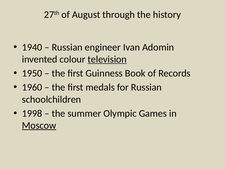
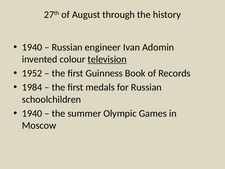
1950: 1950 -> 1952 (32, 73)
1960: 1960 -> 1984 (32, 87)
1998: 1998 -> 1940 (32, 113)
Moscow underline: present -> none (39, 125)
